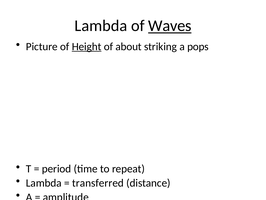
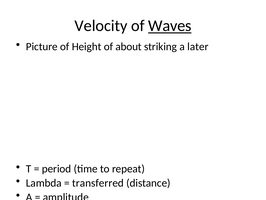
Lambda: Lambda -> Velocity (101, 26)
Height underline: present -> none (87, 46)
pops: pops -> later (198, 46)
